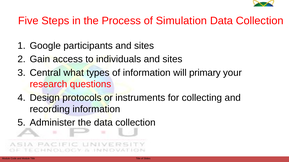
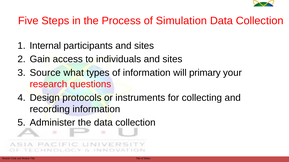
Google: Google -> Internal (45, 46)
Central: Central -> Source (45, 73)
